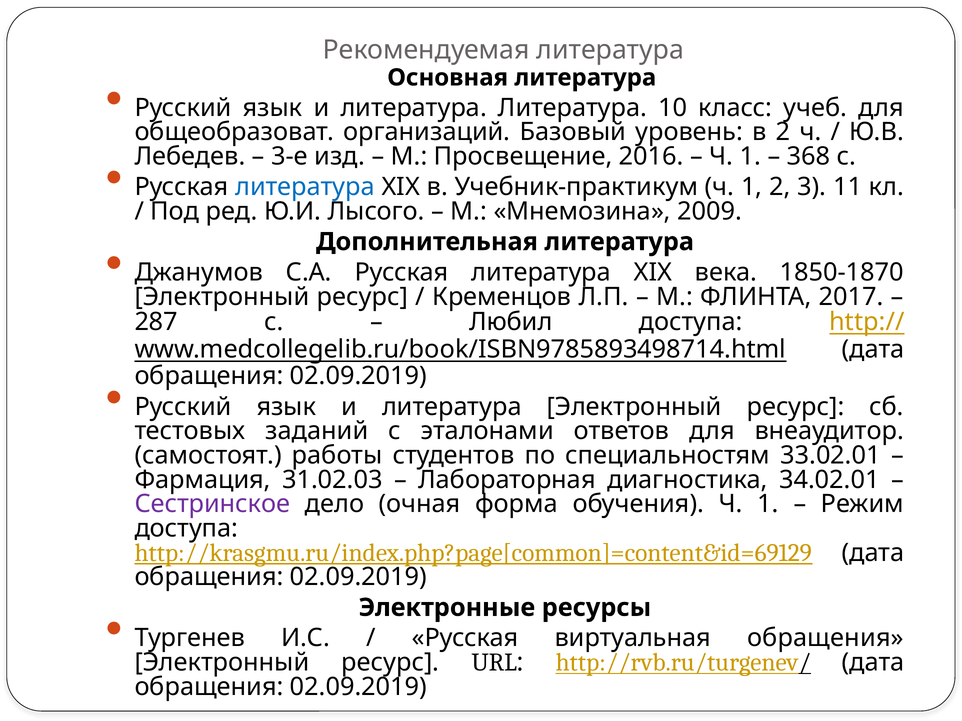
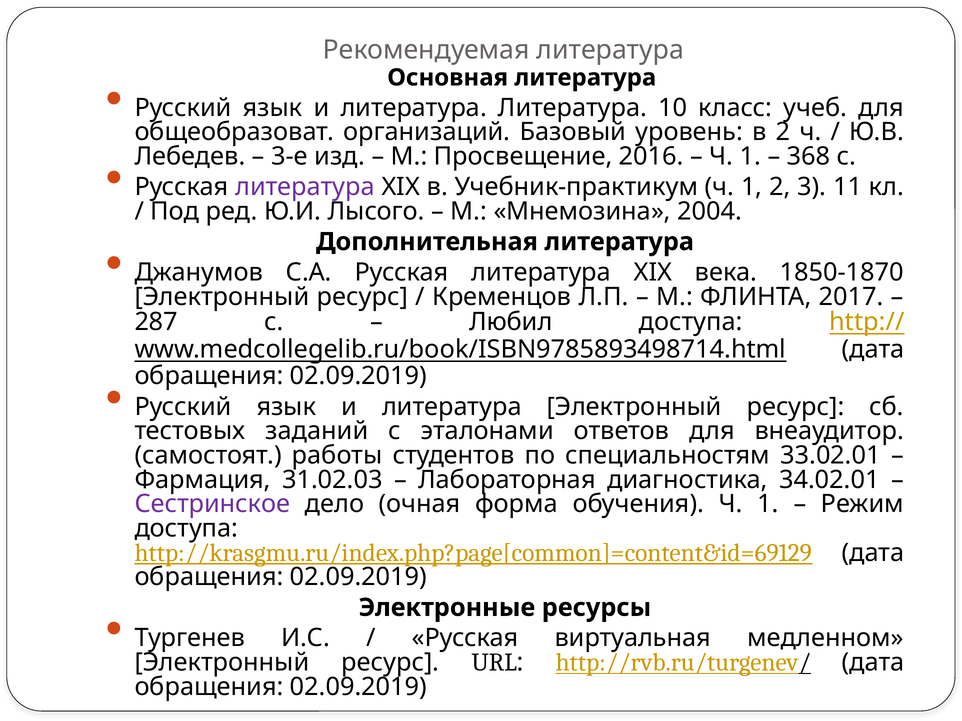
литература colour: blue -> purple (305, 187)
2009: 2009 -> 2004 (710, 211)
виртуальная обращения: обращения -> медленном (826, 639)
